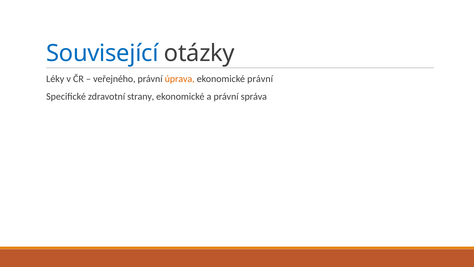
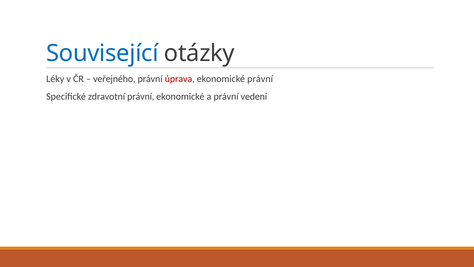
úprava colour: orange -> red (180, 79)
zdravotní strany: strany -> právní (141, 96)
správa: správa -> vedení (254, 96)
